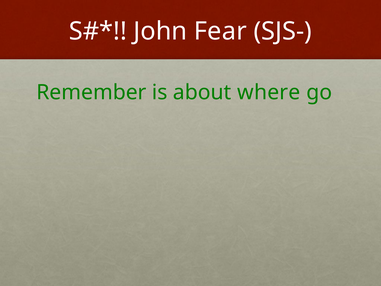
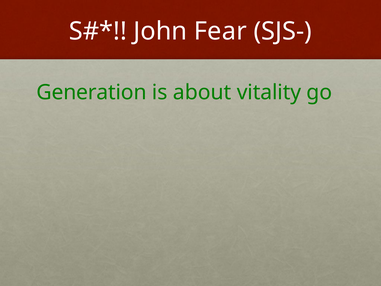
Remember: Remember -> Generation (91, 92)
where: where -> vitality (269, 92)
